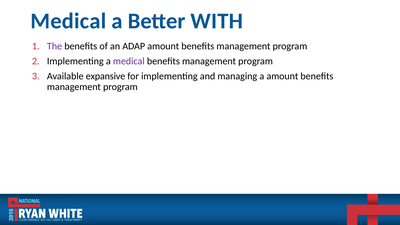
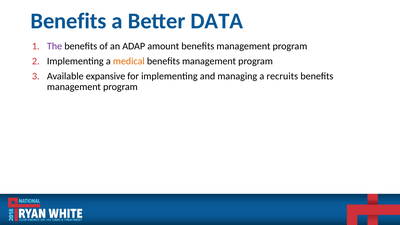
Medical: Medical -> Benefits (69, 21)
WITH: WITH -> DATA (217, 21)
medical colour: purple -> orange (129, 61)
a amount: amount -> recruits (282, 76)
